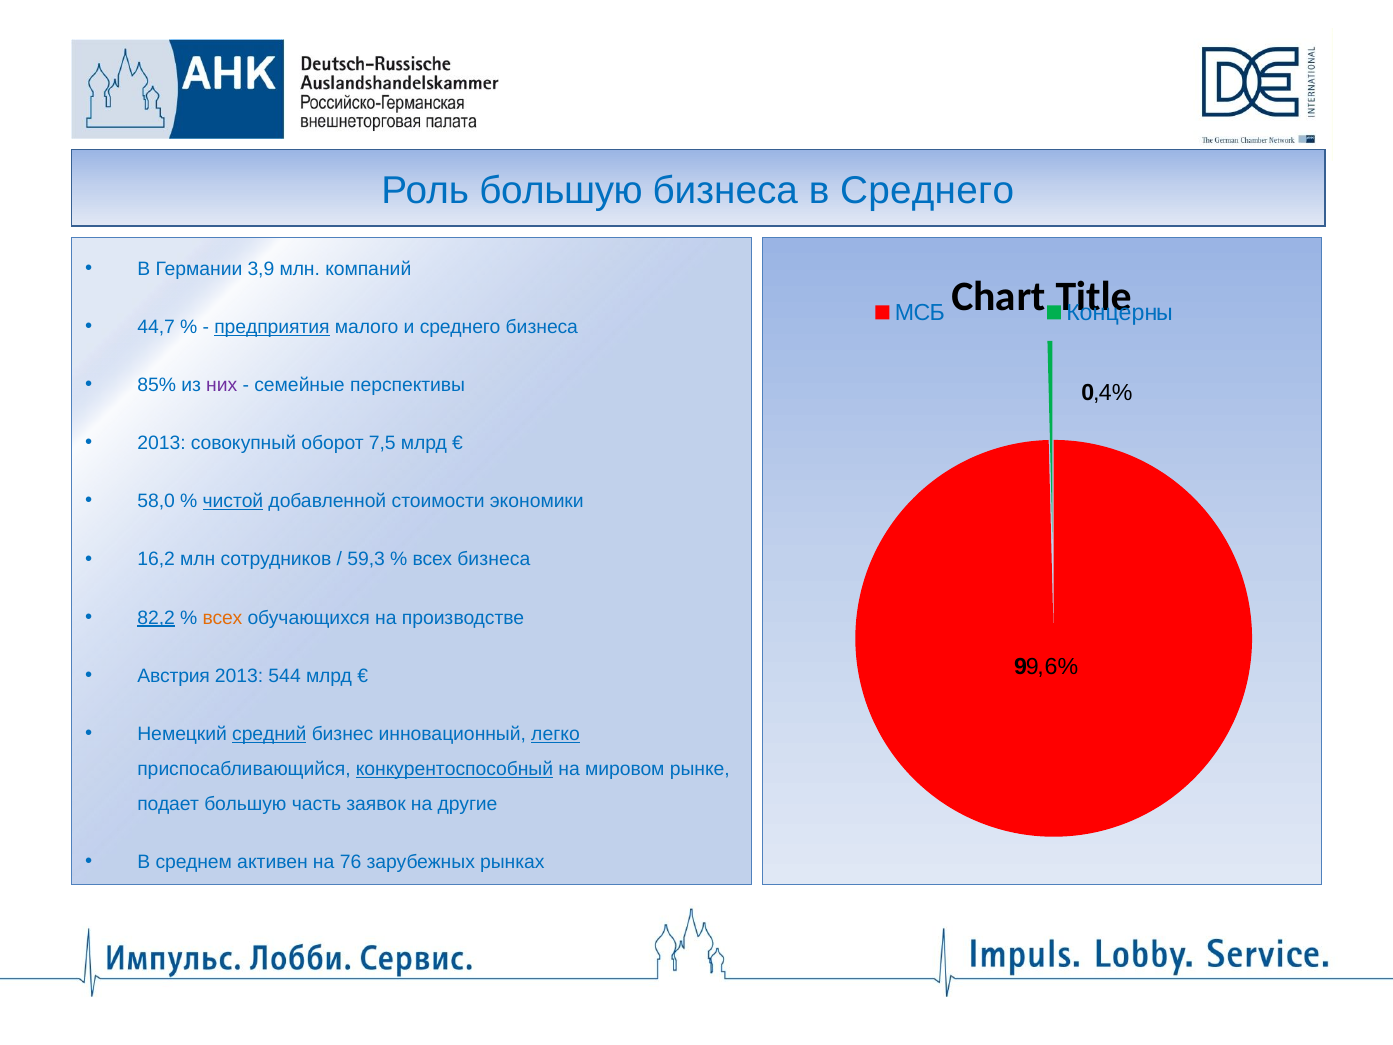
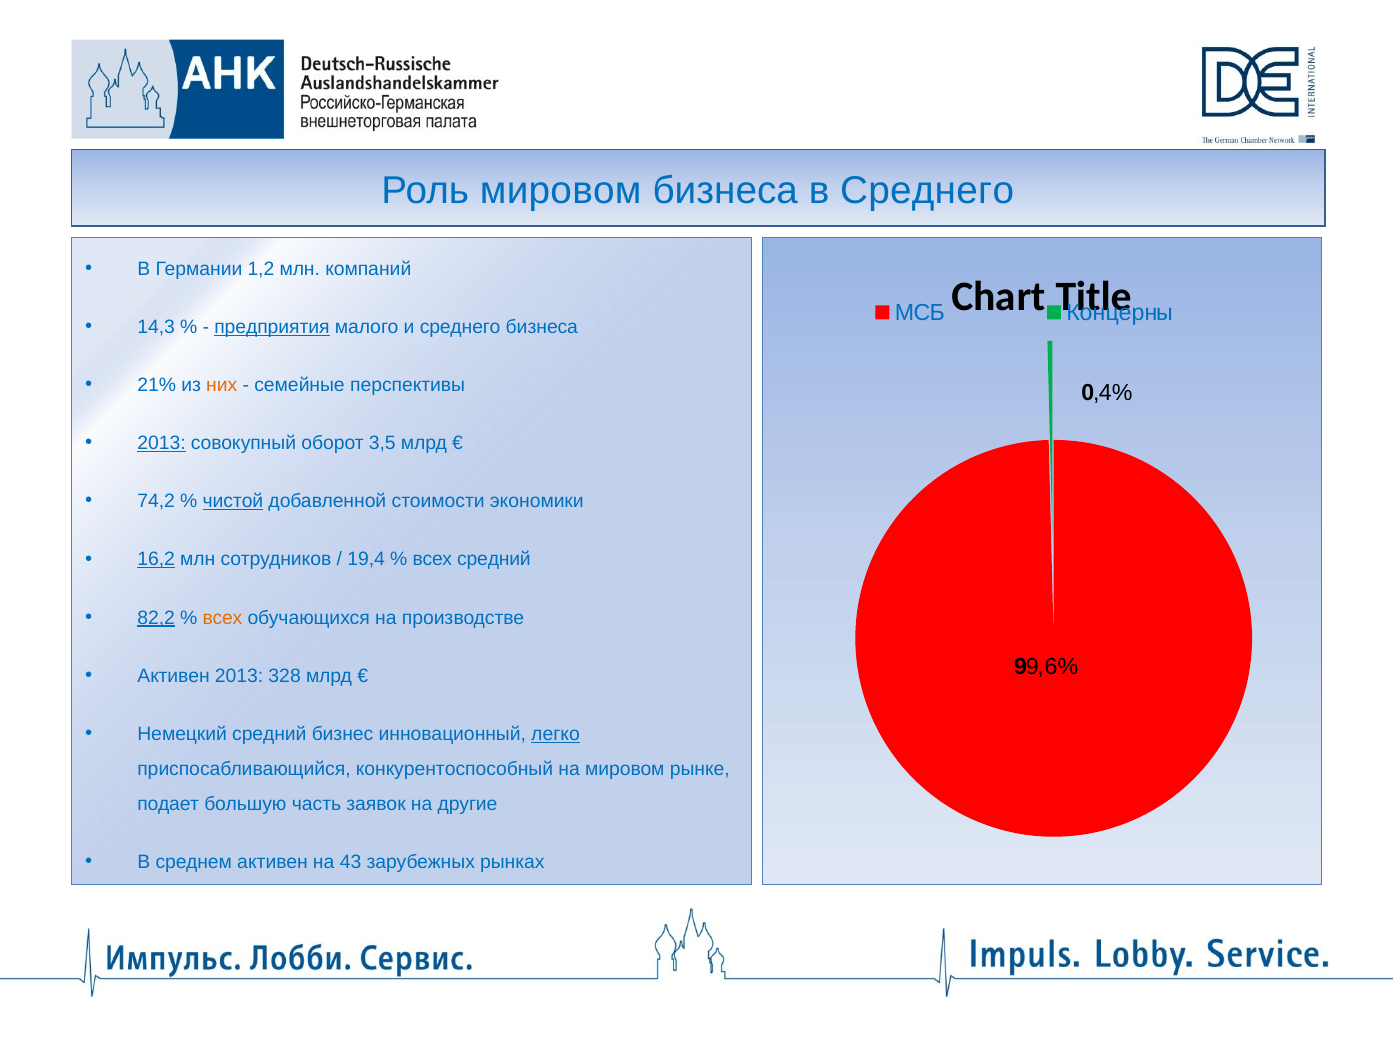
Роль большую: большую -> мировом (561, 190)
3,9: 3,9 -> 1,2 (261, 269)
44,7: 44,7 -> 14,3 (156, 327)
85%: 85% -> 21% (157, 385)
них colour: purple -> orange (222, 385)
2013 underline: none -> present (162, 443)
7,5: 7,5 -> 3,5 (382, 443)
58,0: 58,0 -> 74,2 (156, 501)
16,2 underline: none -> present (156, 559)
59,3: 59,3 -> 19,4 (366, 559)
всех бизнеса: бизнеса -> средний (494, 559)
Австрия: Австрия -> Активен (174, 676)
544: 544 -> 328 (285, 676)
средний underline: present -> none (269, 734)
конкурентоспособный underline: present -> none (455, 769)
76: 76 -> 43 (351, 862)
